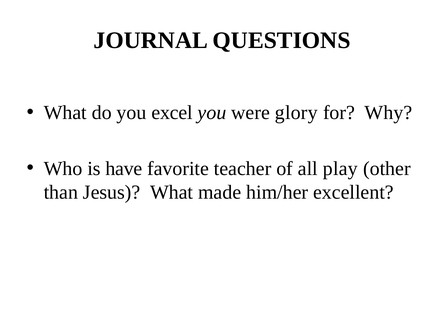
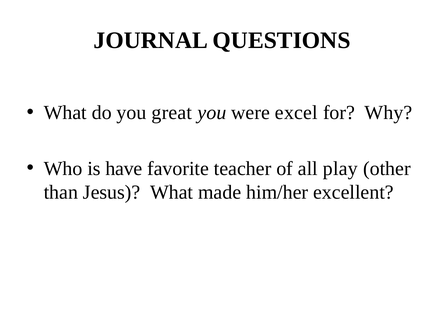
excel: excel -> great (172, 113)
glory: glory -> excel (296, 113)
